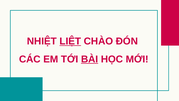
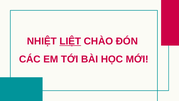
BÀI underline: present -> none (90, 59)
